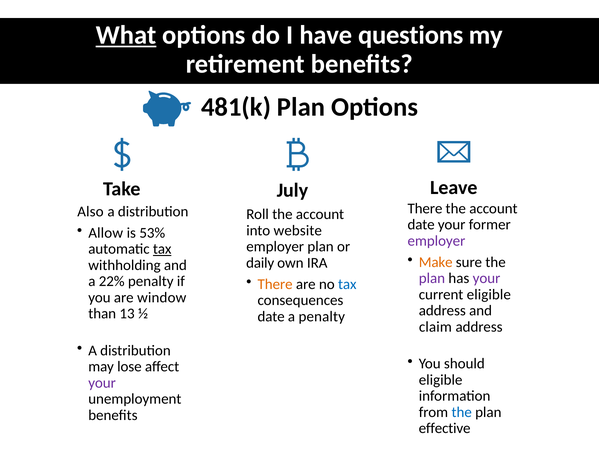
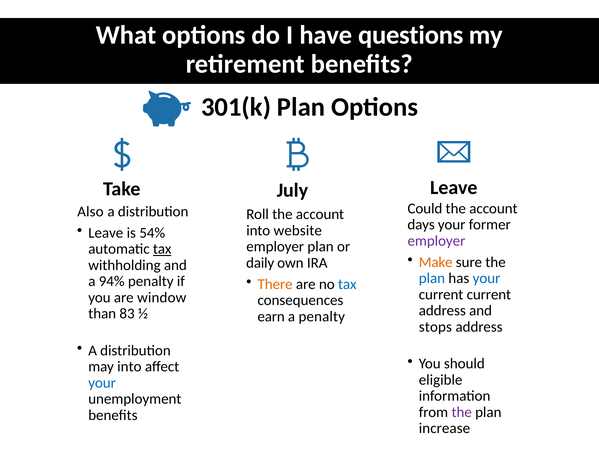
What underline: present -> none (126, 35)
481(k: 481(k -> 301(k (236, 107)
There: There -> Could (425, 209)
date: date -> days (421, 225)
Allow: Allow -> Leave (106, 233)
53%: 53% -> 54% (152, 233)
plan colour: purple -> blue (432, 279)
your colour: purple -> blue (487, 279)
22%: 22% -> 94% (112, 282)
current eligible: eligible -> current (489, 295)
13: 13 -> 83 (127, 314)
date: date -> earn (271, 317)
claim: claim -> stops (435, 327)
may lose: lose -> into (129, 367)
your colour: purple -> blue (102, 383)
the colour: blue -> purple (462, 412)
effective: effective -> increase (444, 429)
